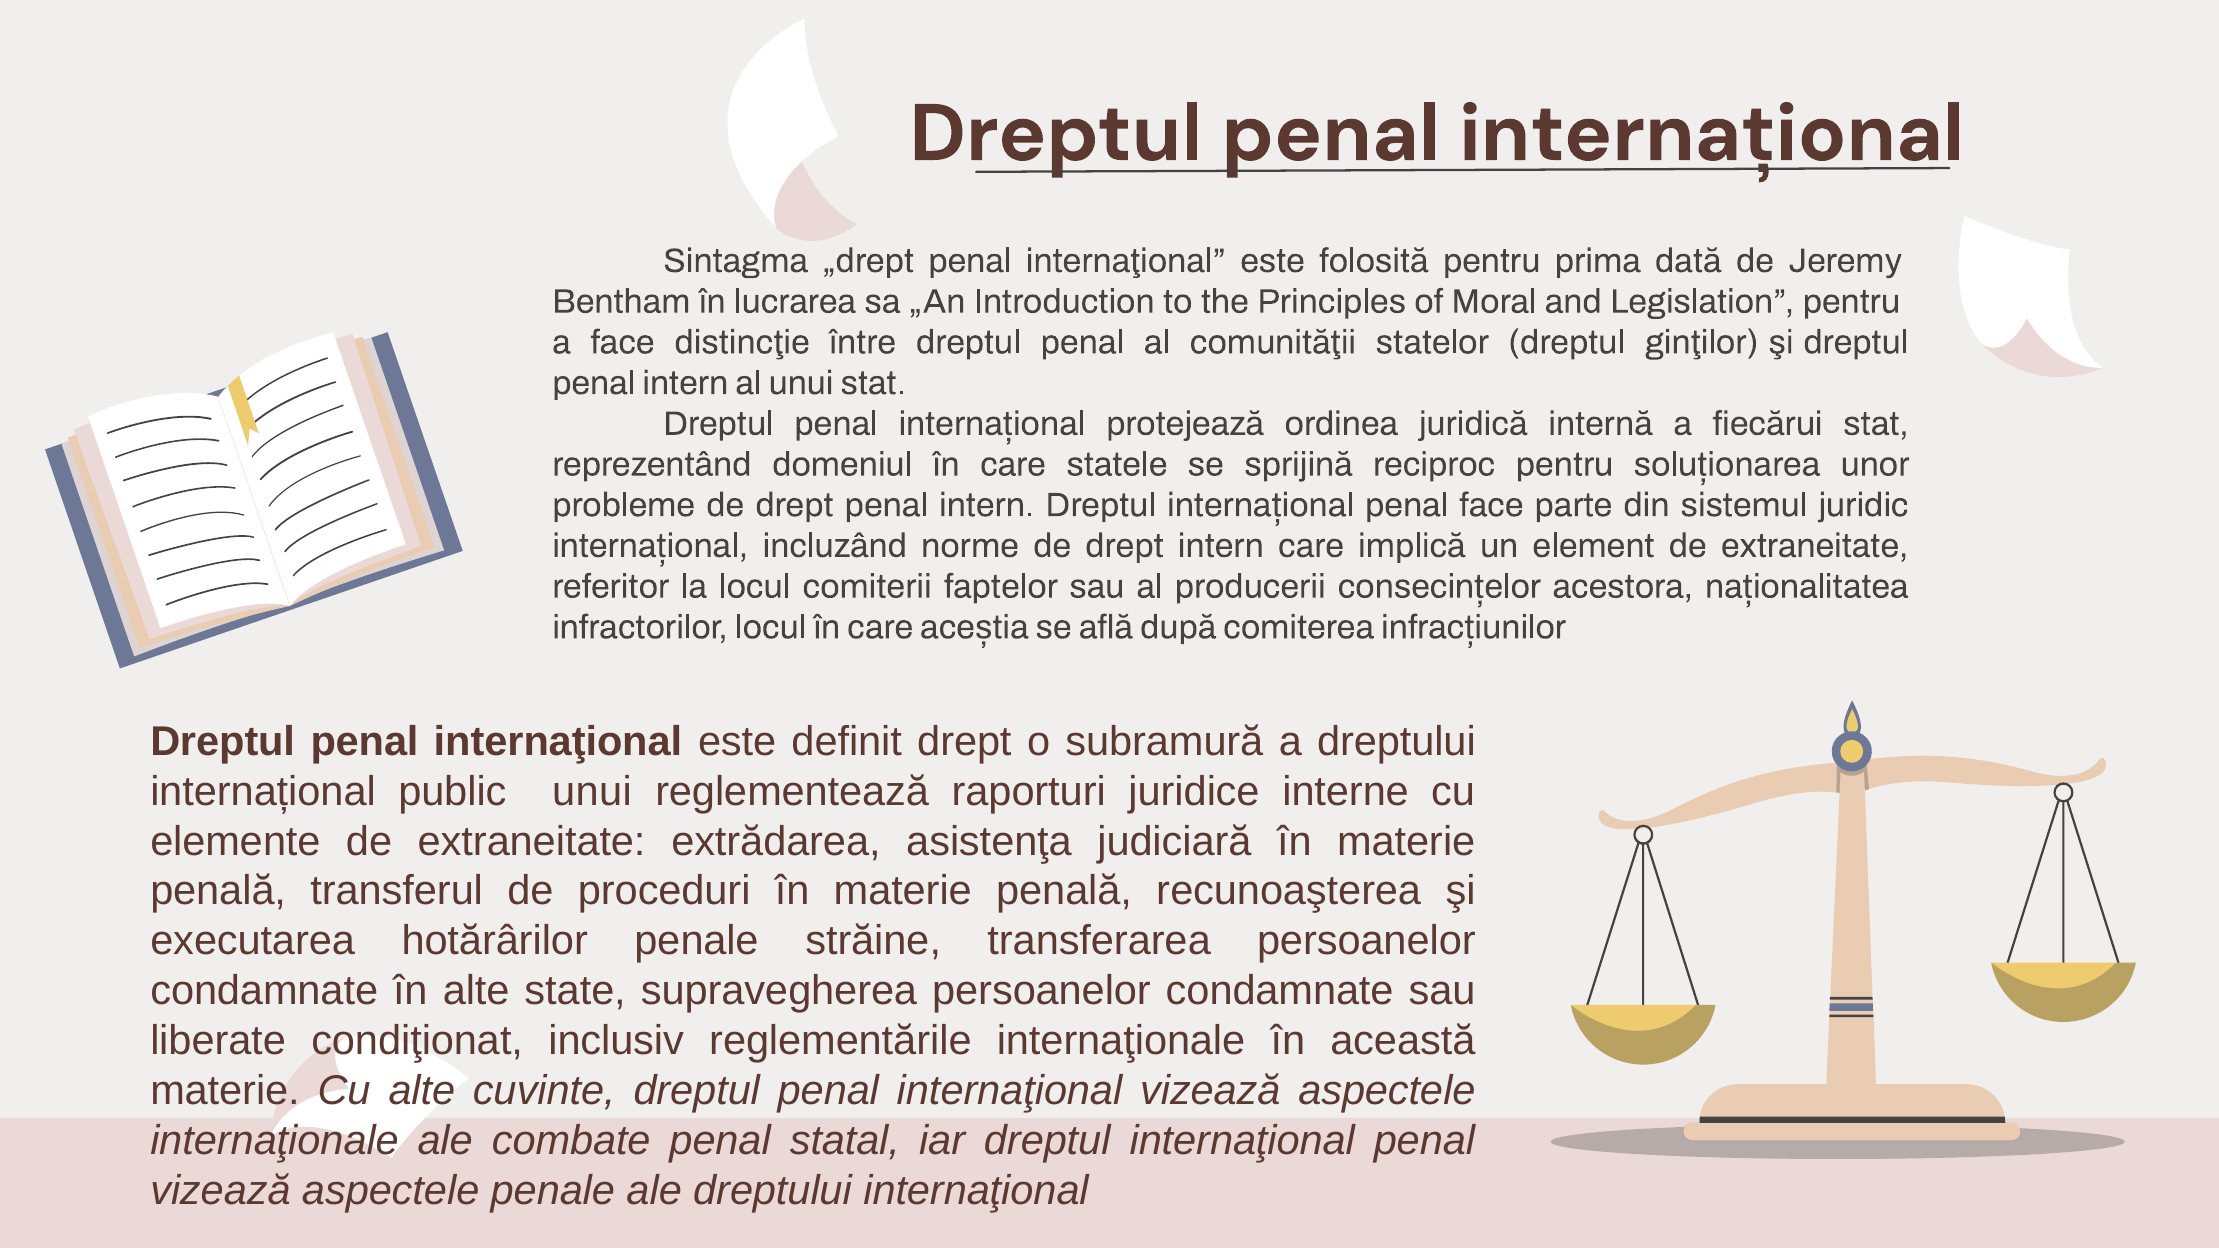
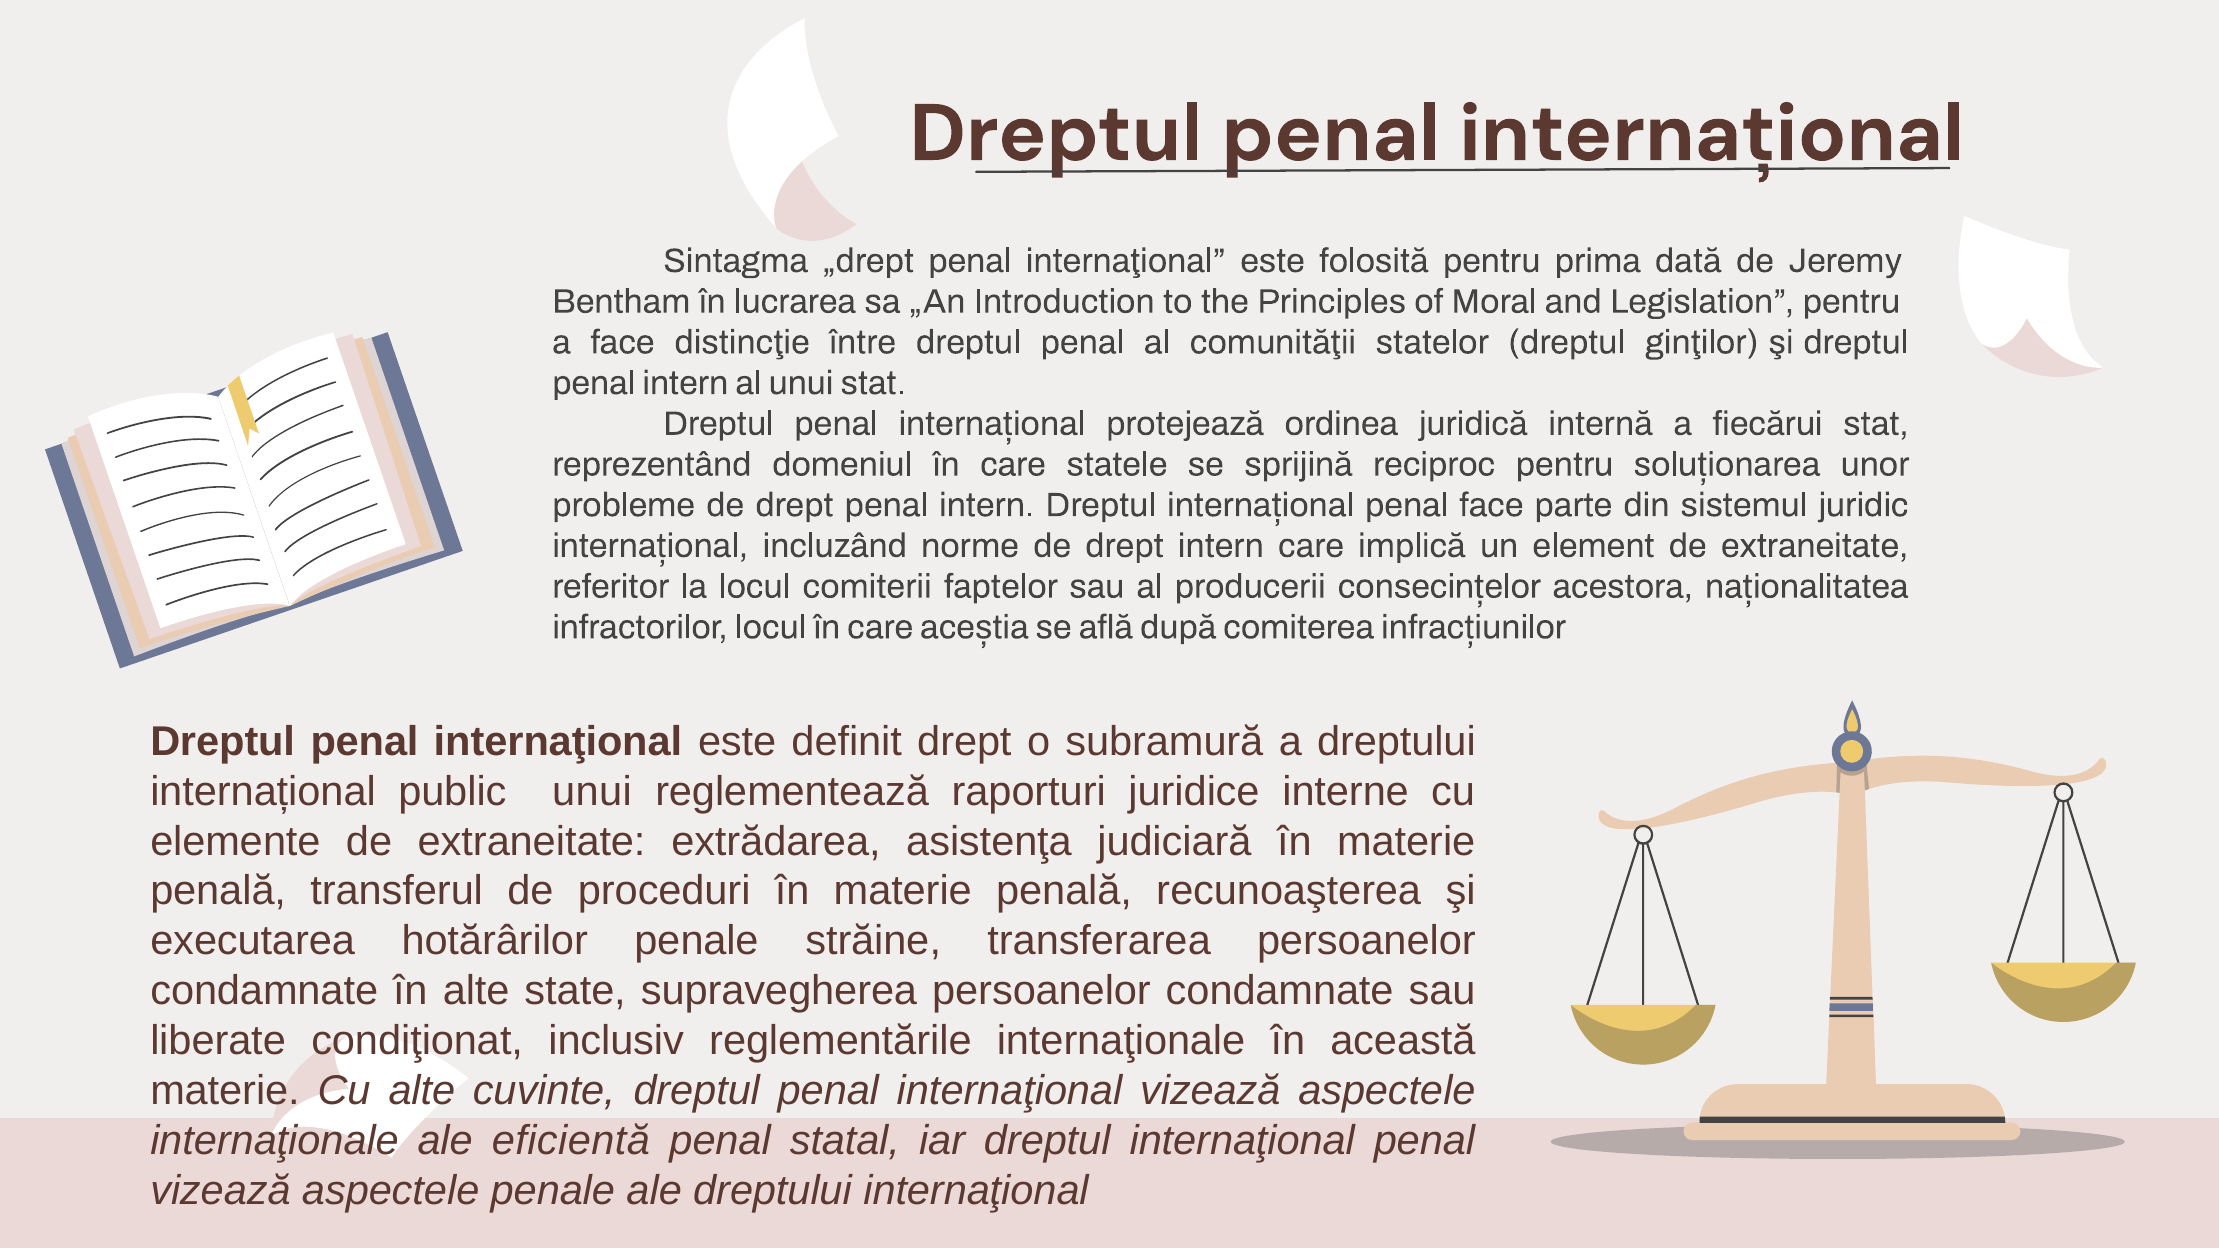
combate: combate -> eficientă (571, 1141)
